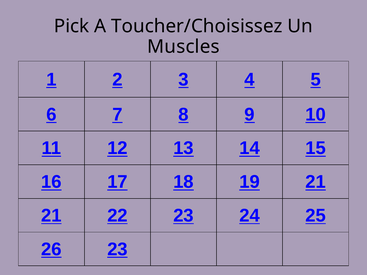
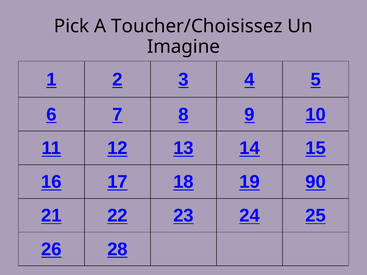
Muscles: Muscles -> Imagine (184, 47)
19 21: 21 -> 90 (316, 182)
26 23: 23 -> 28 (117, 249)
